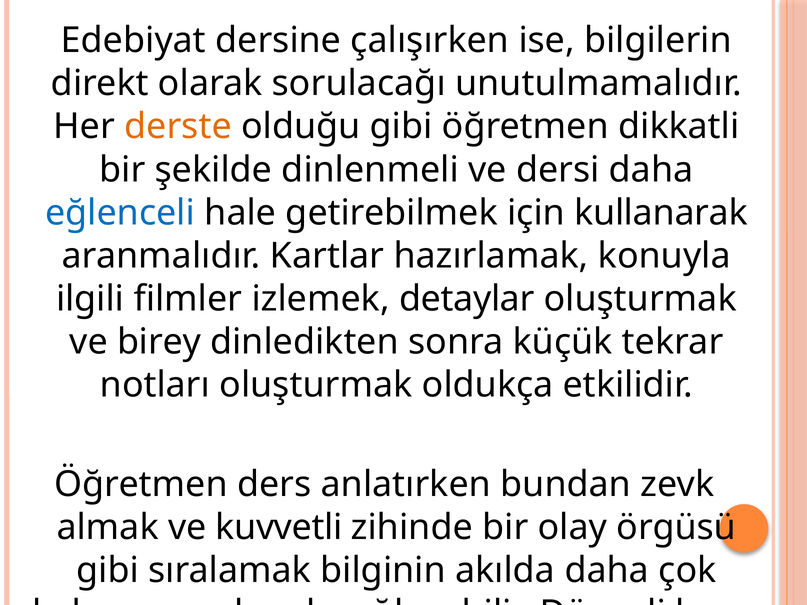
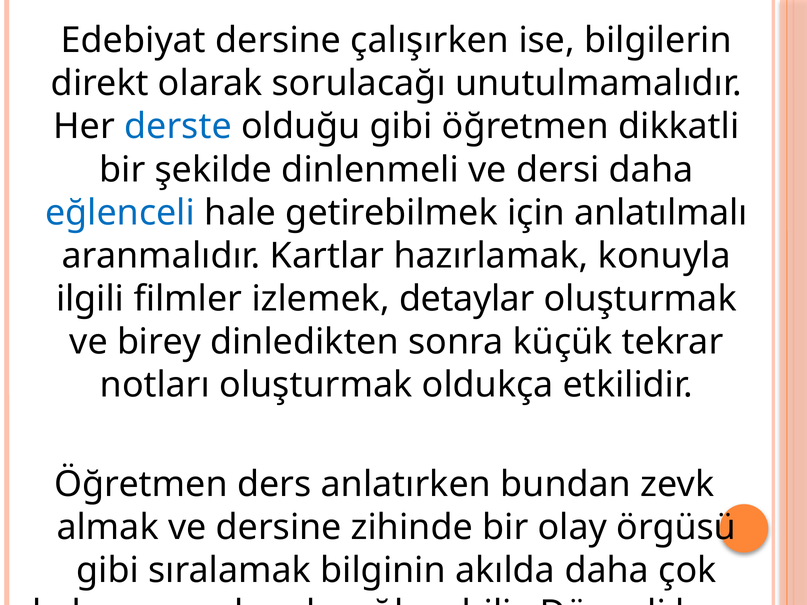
derste colour: orange -> blue (178, 127)
kullanarak: kullanarak -> anlatılmalı (661, 213)
ve kuvvetli: kuvvetli -> dersine (279, 528)
